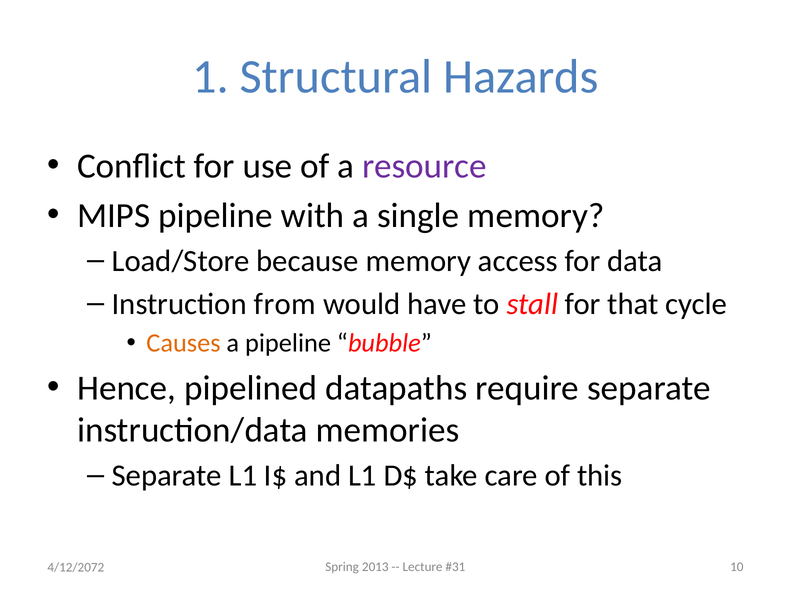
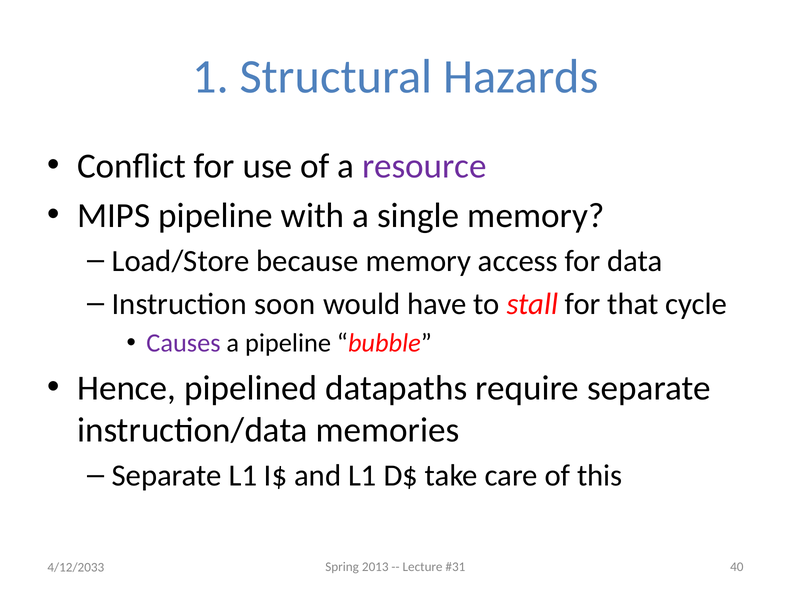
from: from -> soon (285, 304)
Causes colour: orange -> purple (183, 343)
10: 10 -> 40 (737, 566)
4/12/2072: 4/12/2072 -> 4/12/2033 (76, 567)
